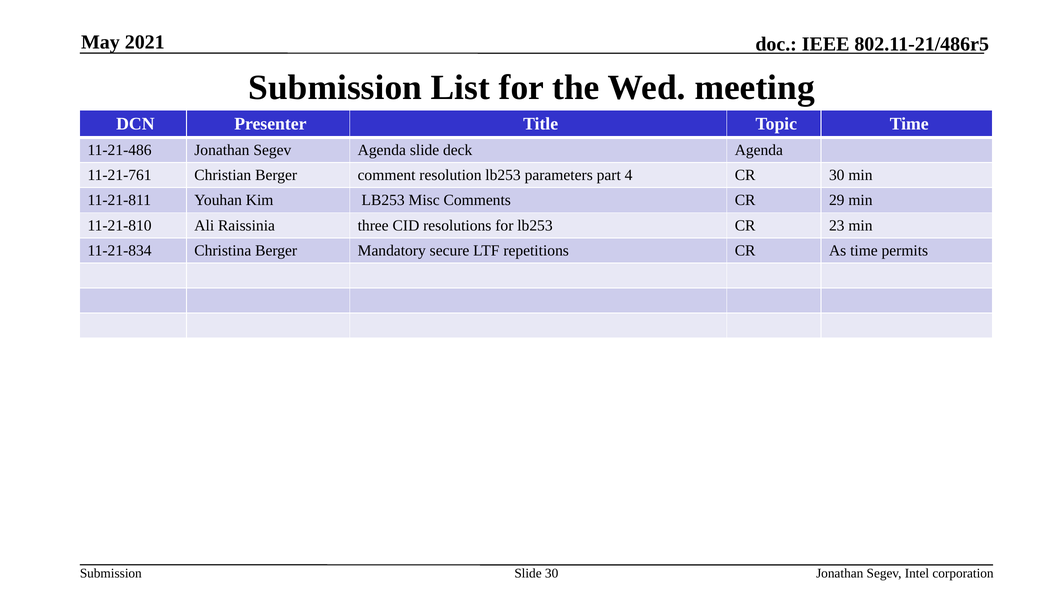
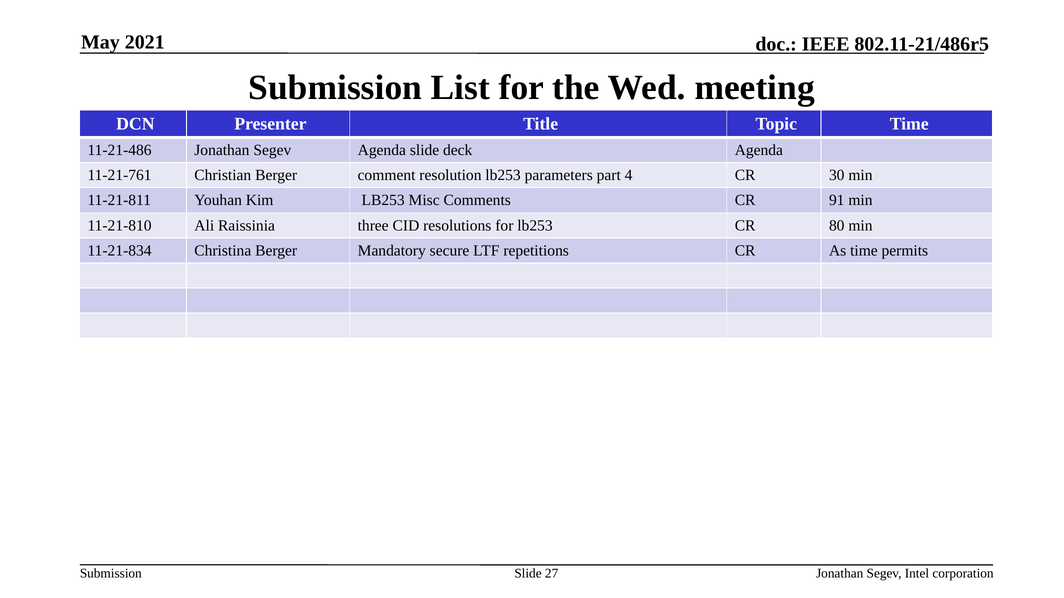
29: 29 -> 91 (837, 200)
23: 23 -> 80 (837, 226)
Slide 30: 30 -> 27 (552, 574)
